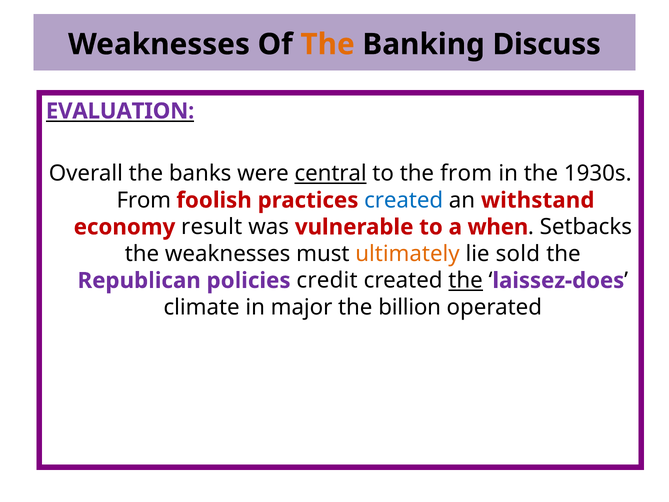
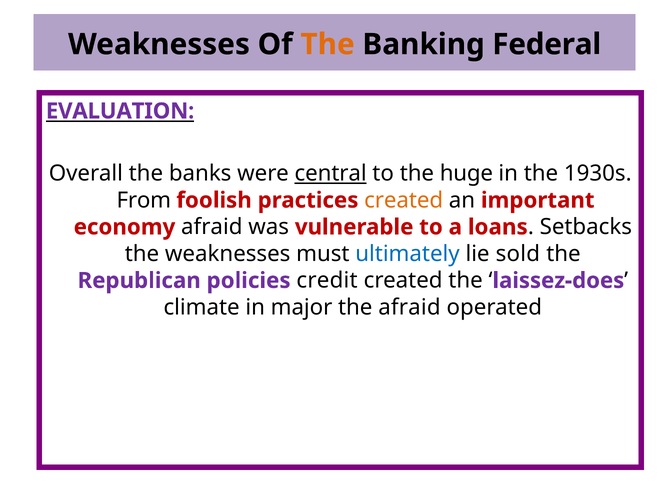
Discuss: Discuss -> Federal (547, 44)
the from: from -> huge (466, 173)
created colour: blue -> orange (404, 200)
withstand: withstand -> important (538, 200)
economy result: result -> afraid (212, 227)
when: when -> loans (498, 227)
ultimately colour: orange -> blue (408, 254)
the underline: present -> none (466, 280)
the billion: billion -> afraid (409, 307)
